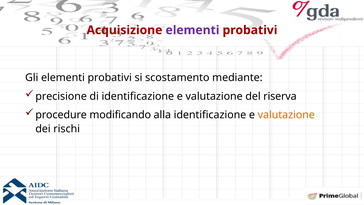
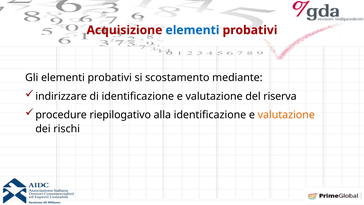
elementi colour: purple -> blue (192, 30)
precisione: precisione -> indirizzare (61, 96)
modificando: modificando -> riepilogativo (120, 115)
